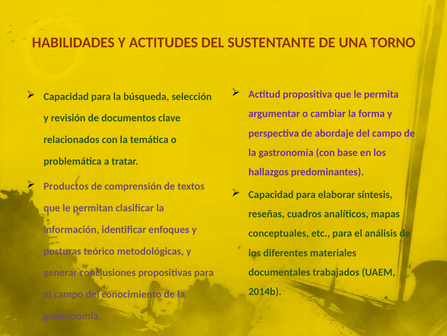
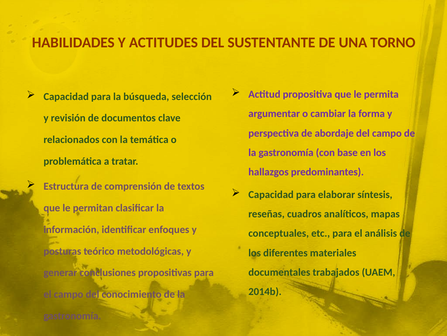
Productos: Productos -> Estructura (66, 186)
